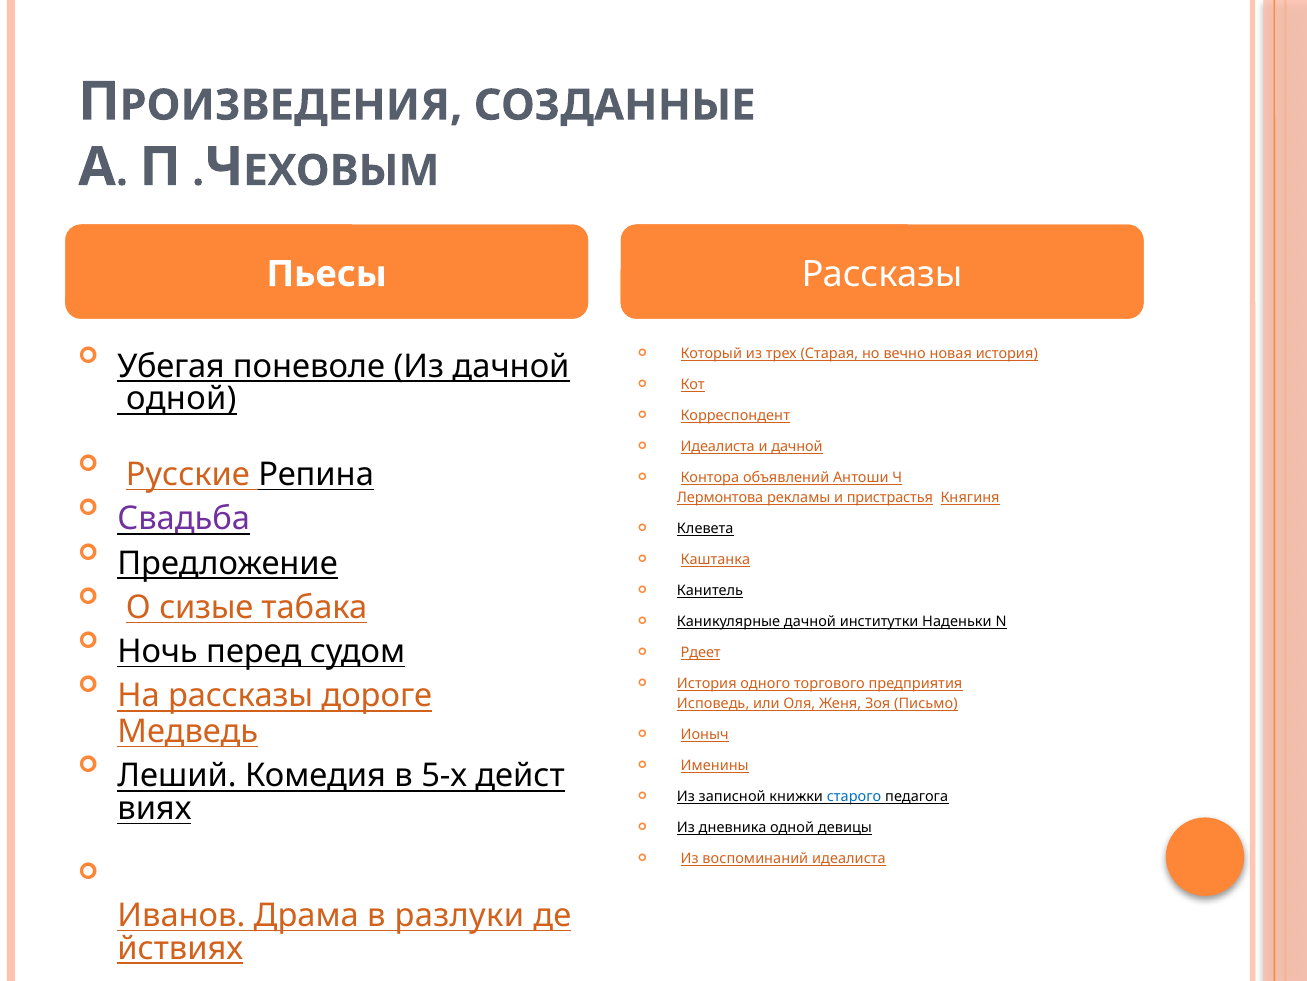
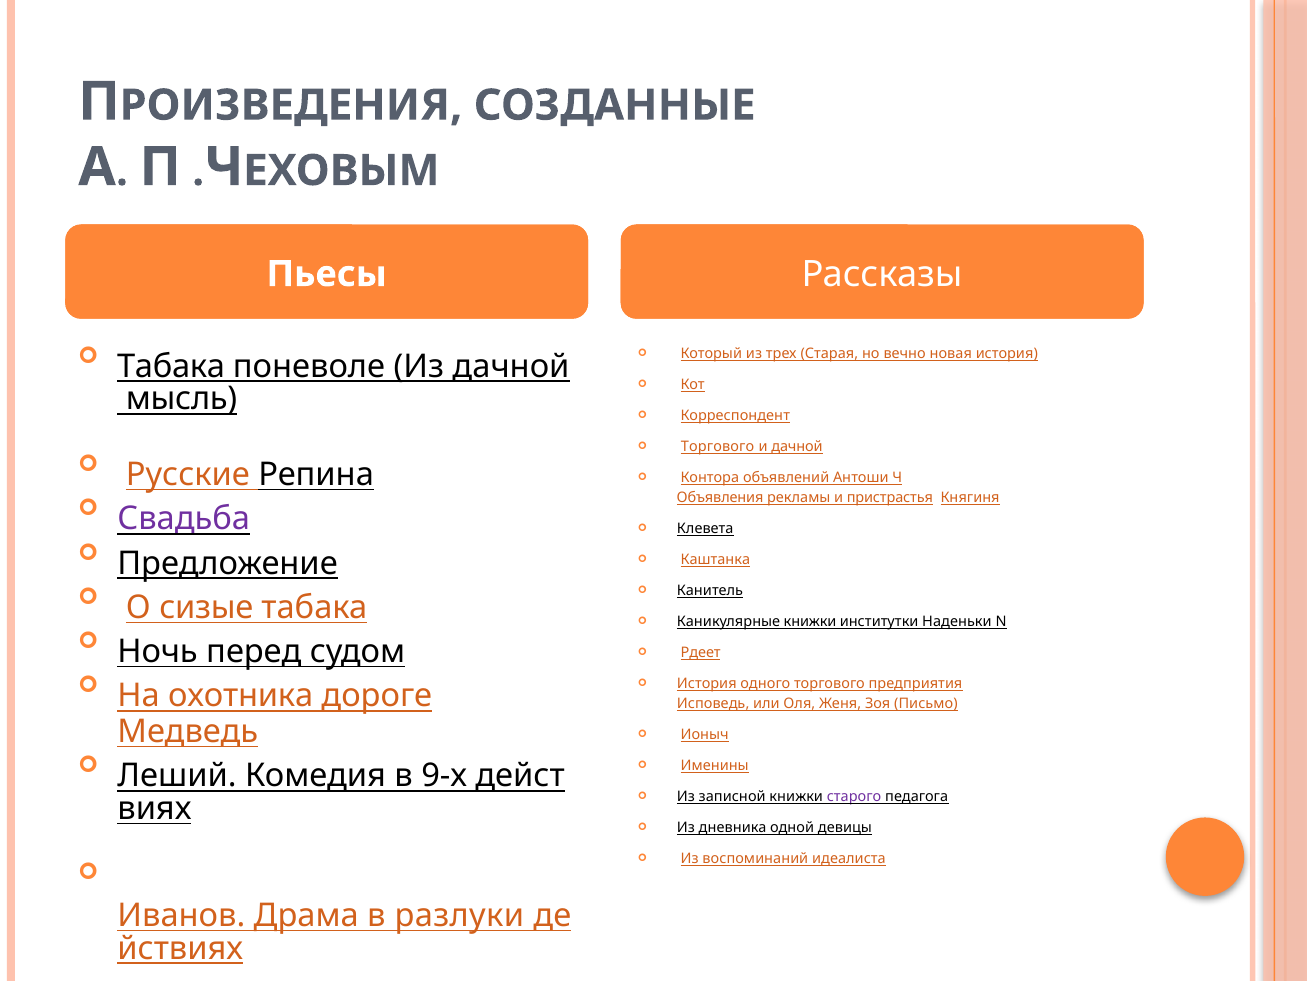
Убегая: Убегая -> Табака (171, 366)
одной: одной -> мысль (182, 399)
Идеалиста: Идеалиста -> Торгового (718, 447)
Лермонтова: Лермонтова -> Объявления (720, 498)
Каникулярные дачной: дачной -> книжки (810, 621)
На рассказы: рассказы -> охотника (241, 696)
5-х: 5-х -> 9-х (444, 775)
старого colour: blue -> purple (854, 796)
